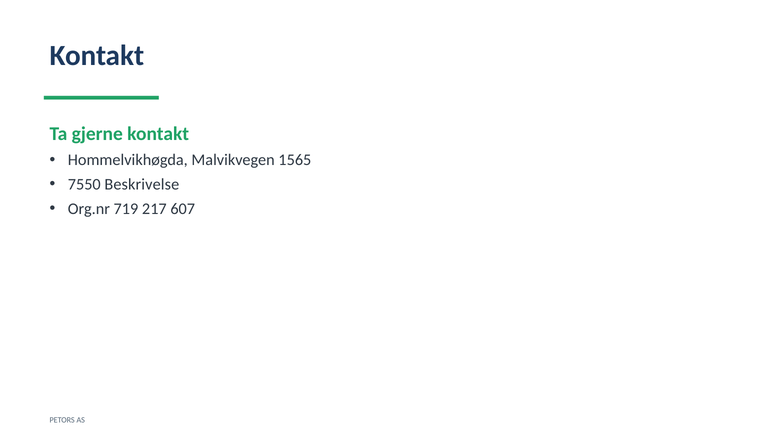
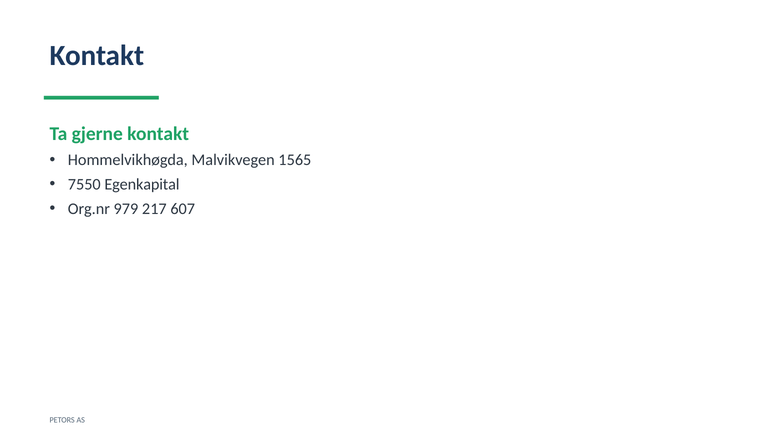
Beskrivelse: Beskrivelse -> Egenkapital (142, 185)
719: 719 -> 979 (126, 209)
